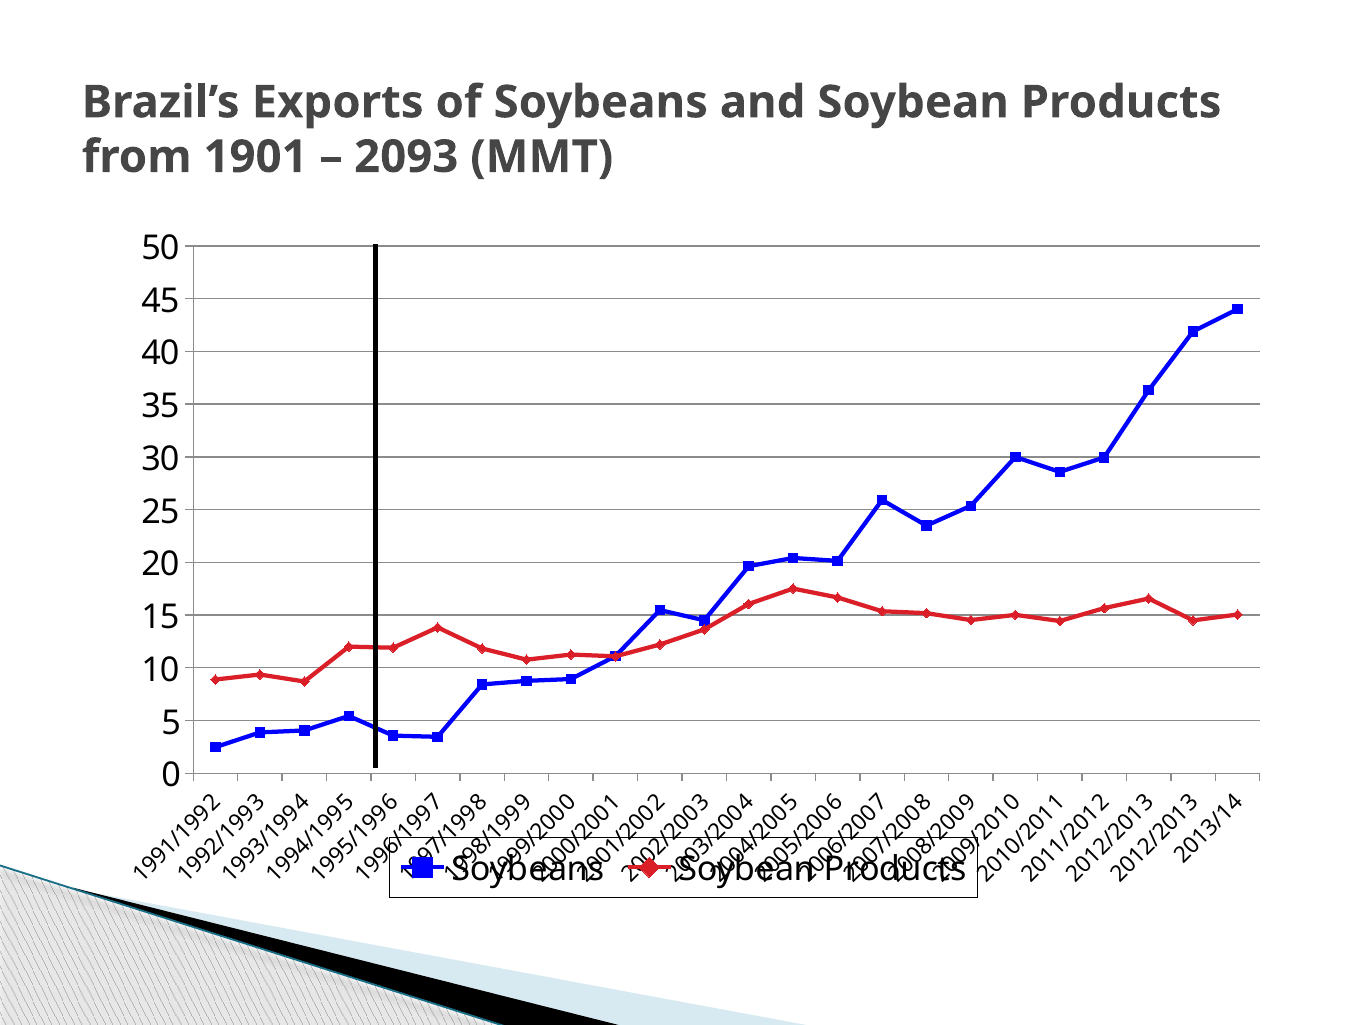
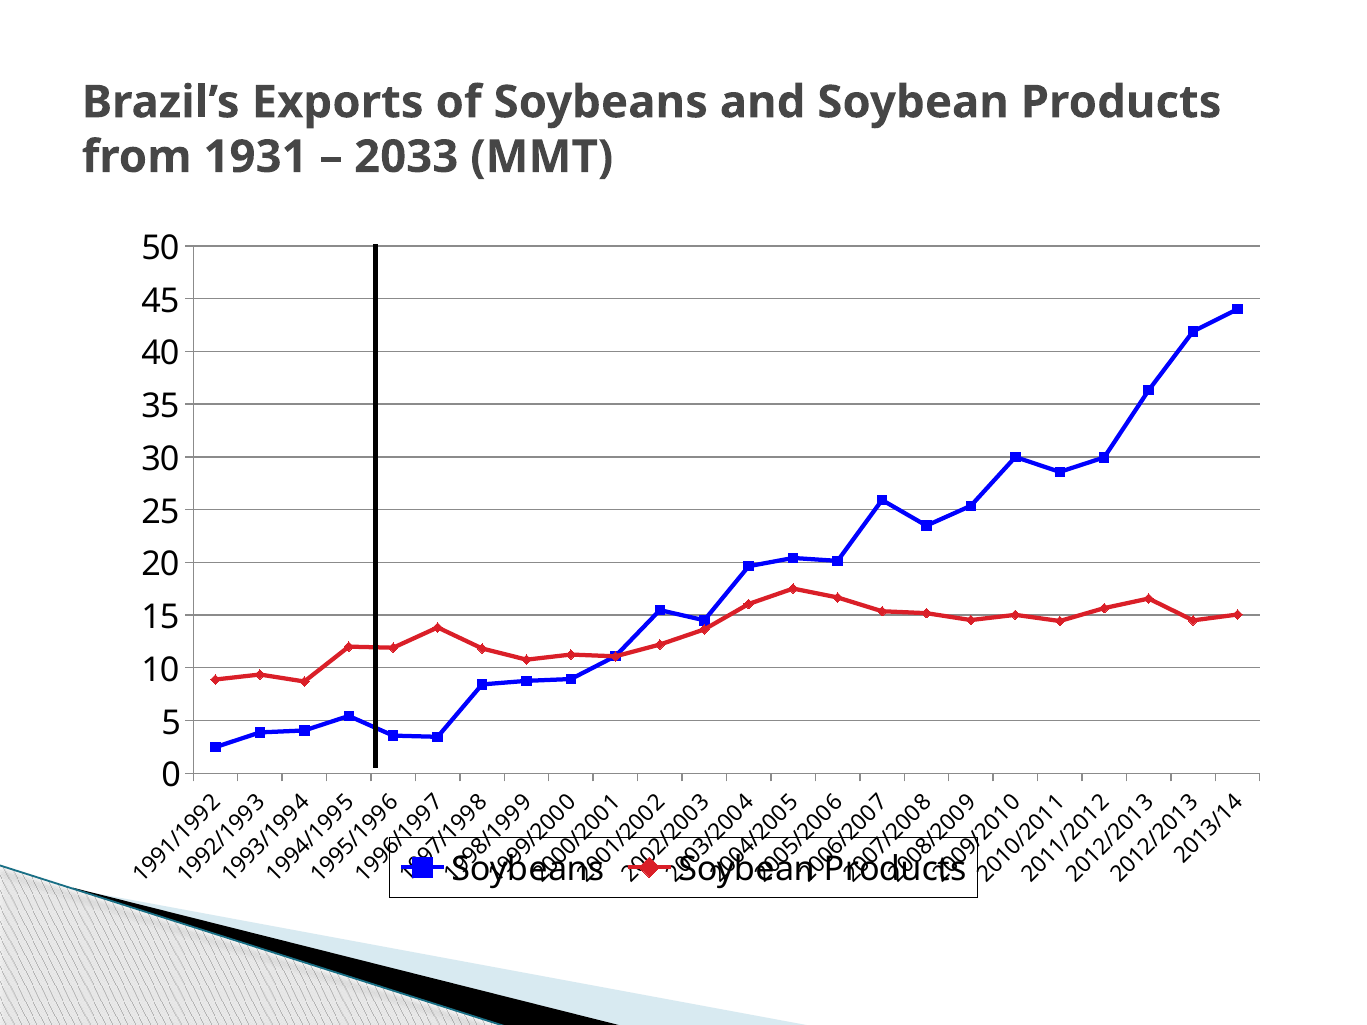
1901: 1901 -> 1931 (256, 157)
2093: 2093 -> 2033 (406, 157)
